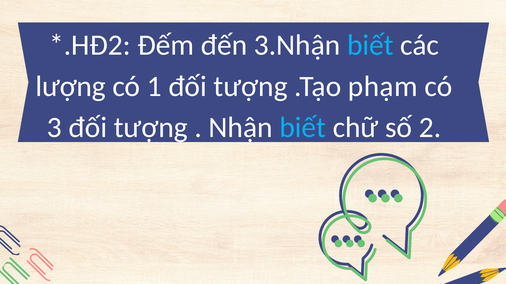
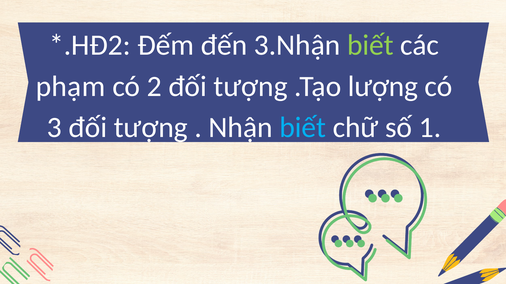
biết colour: light blue -> light green (370, 45)
lượng: lượng -> phạm (70, 87)
1: 1 -> 2 (154, 87)
phạm: phạm -> lượng (383, 87)
2: 2 -> 1 (430, 128)
